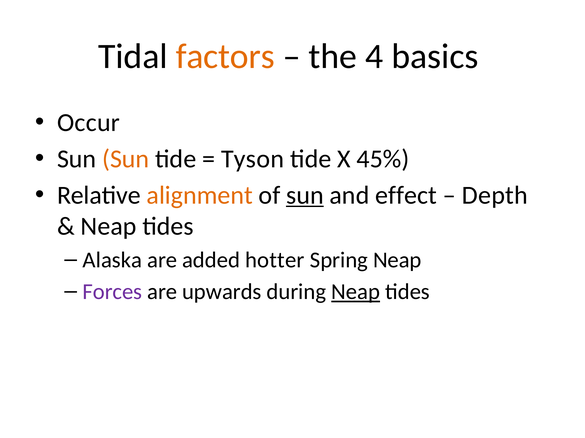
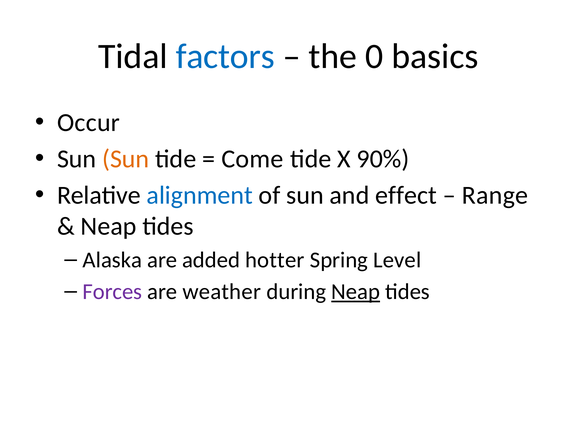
factors colour: orange -> blue (225, 57)
4: 4 -> 0 (374, 57)
Tyson: Tyson -> Come (253, 159)
45%: 45% -> 90% (383, 159)
alignment colour: orange -> blue (200, 196)
sun underline: present -> none (305, 196)
Depth: Depth -> Range (495, 196)
Spring Neap: Neap -> Level (397, 260)
upwards: upwards -> weather (222, 292)
